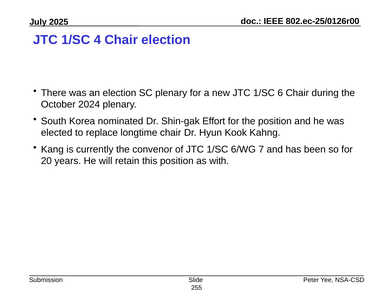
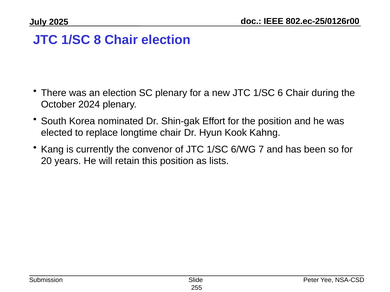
4: 4 -> 8 (97, 40)
with: with -> lists (219, 161)
